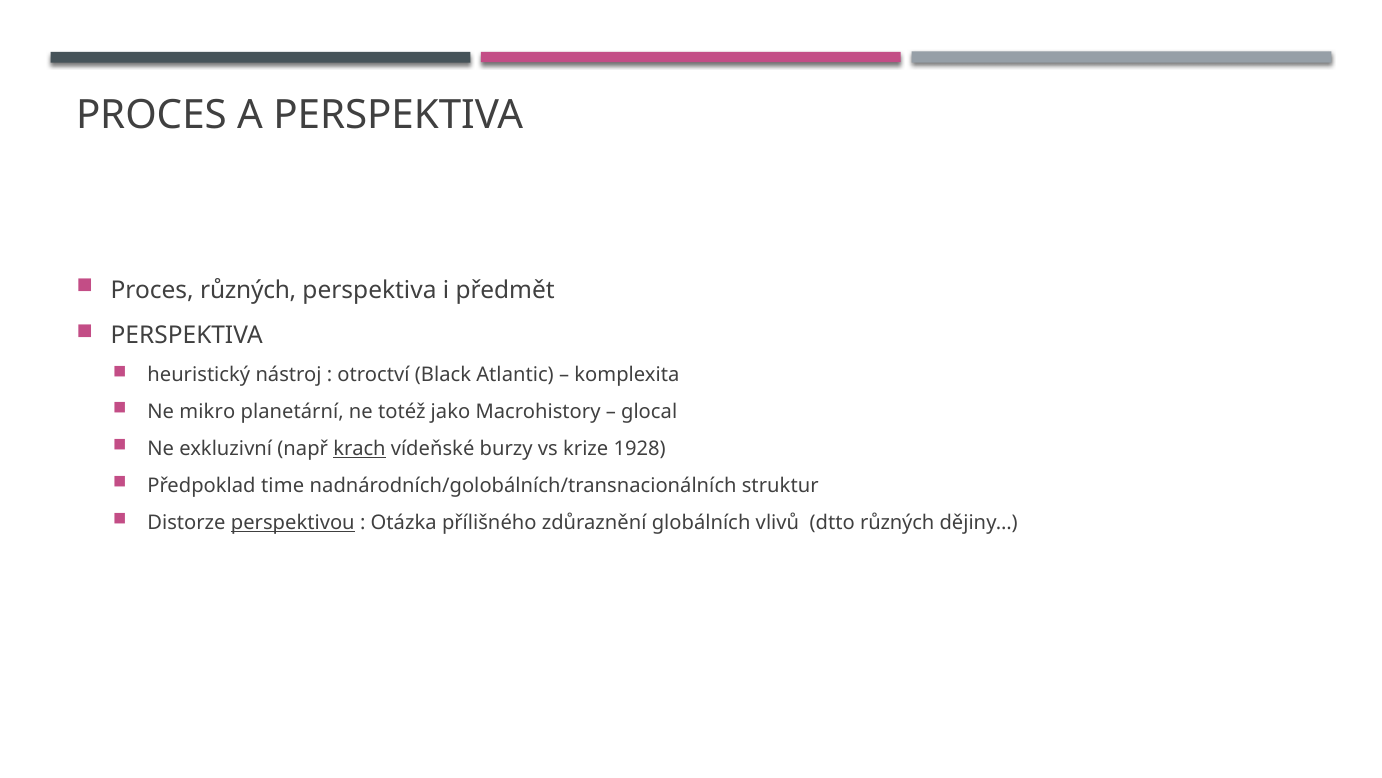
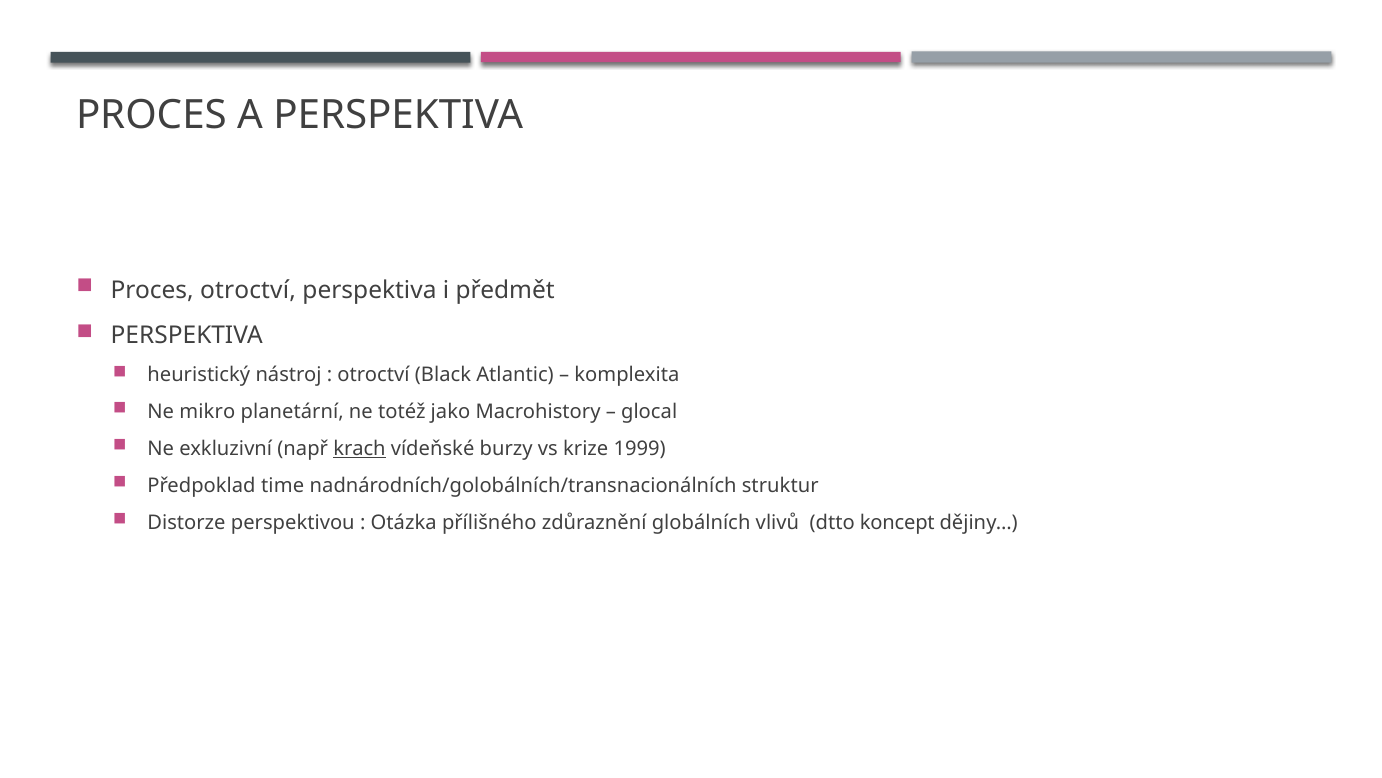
Proces různých: různých -> otroctví (248, 290)
1928: 1928 -> 1999 (640, 449)
perspektivou underline: present -> none (293, 522)
dtto různých: různých -> koncept (897, 522)
